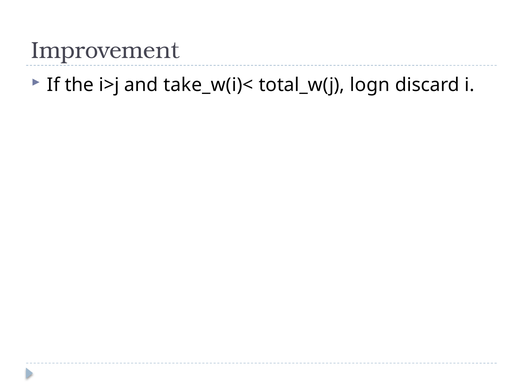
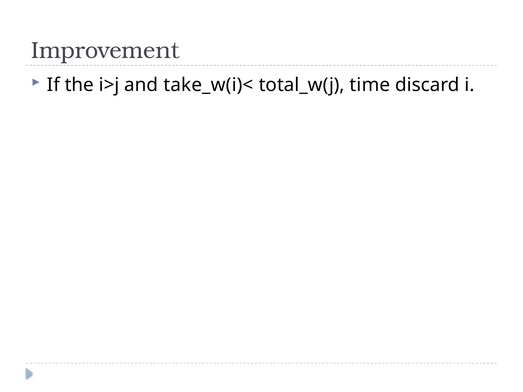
logn: logn -> time (370, 85)
